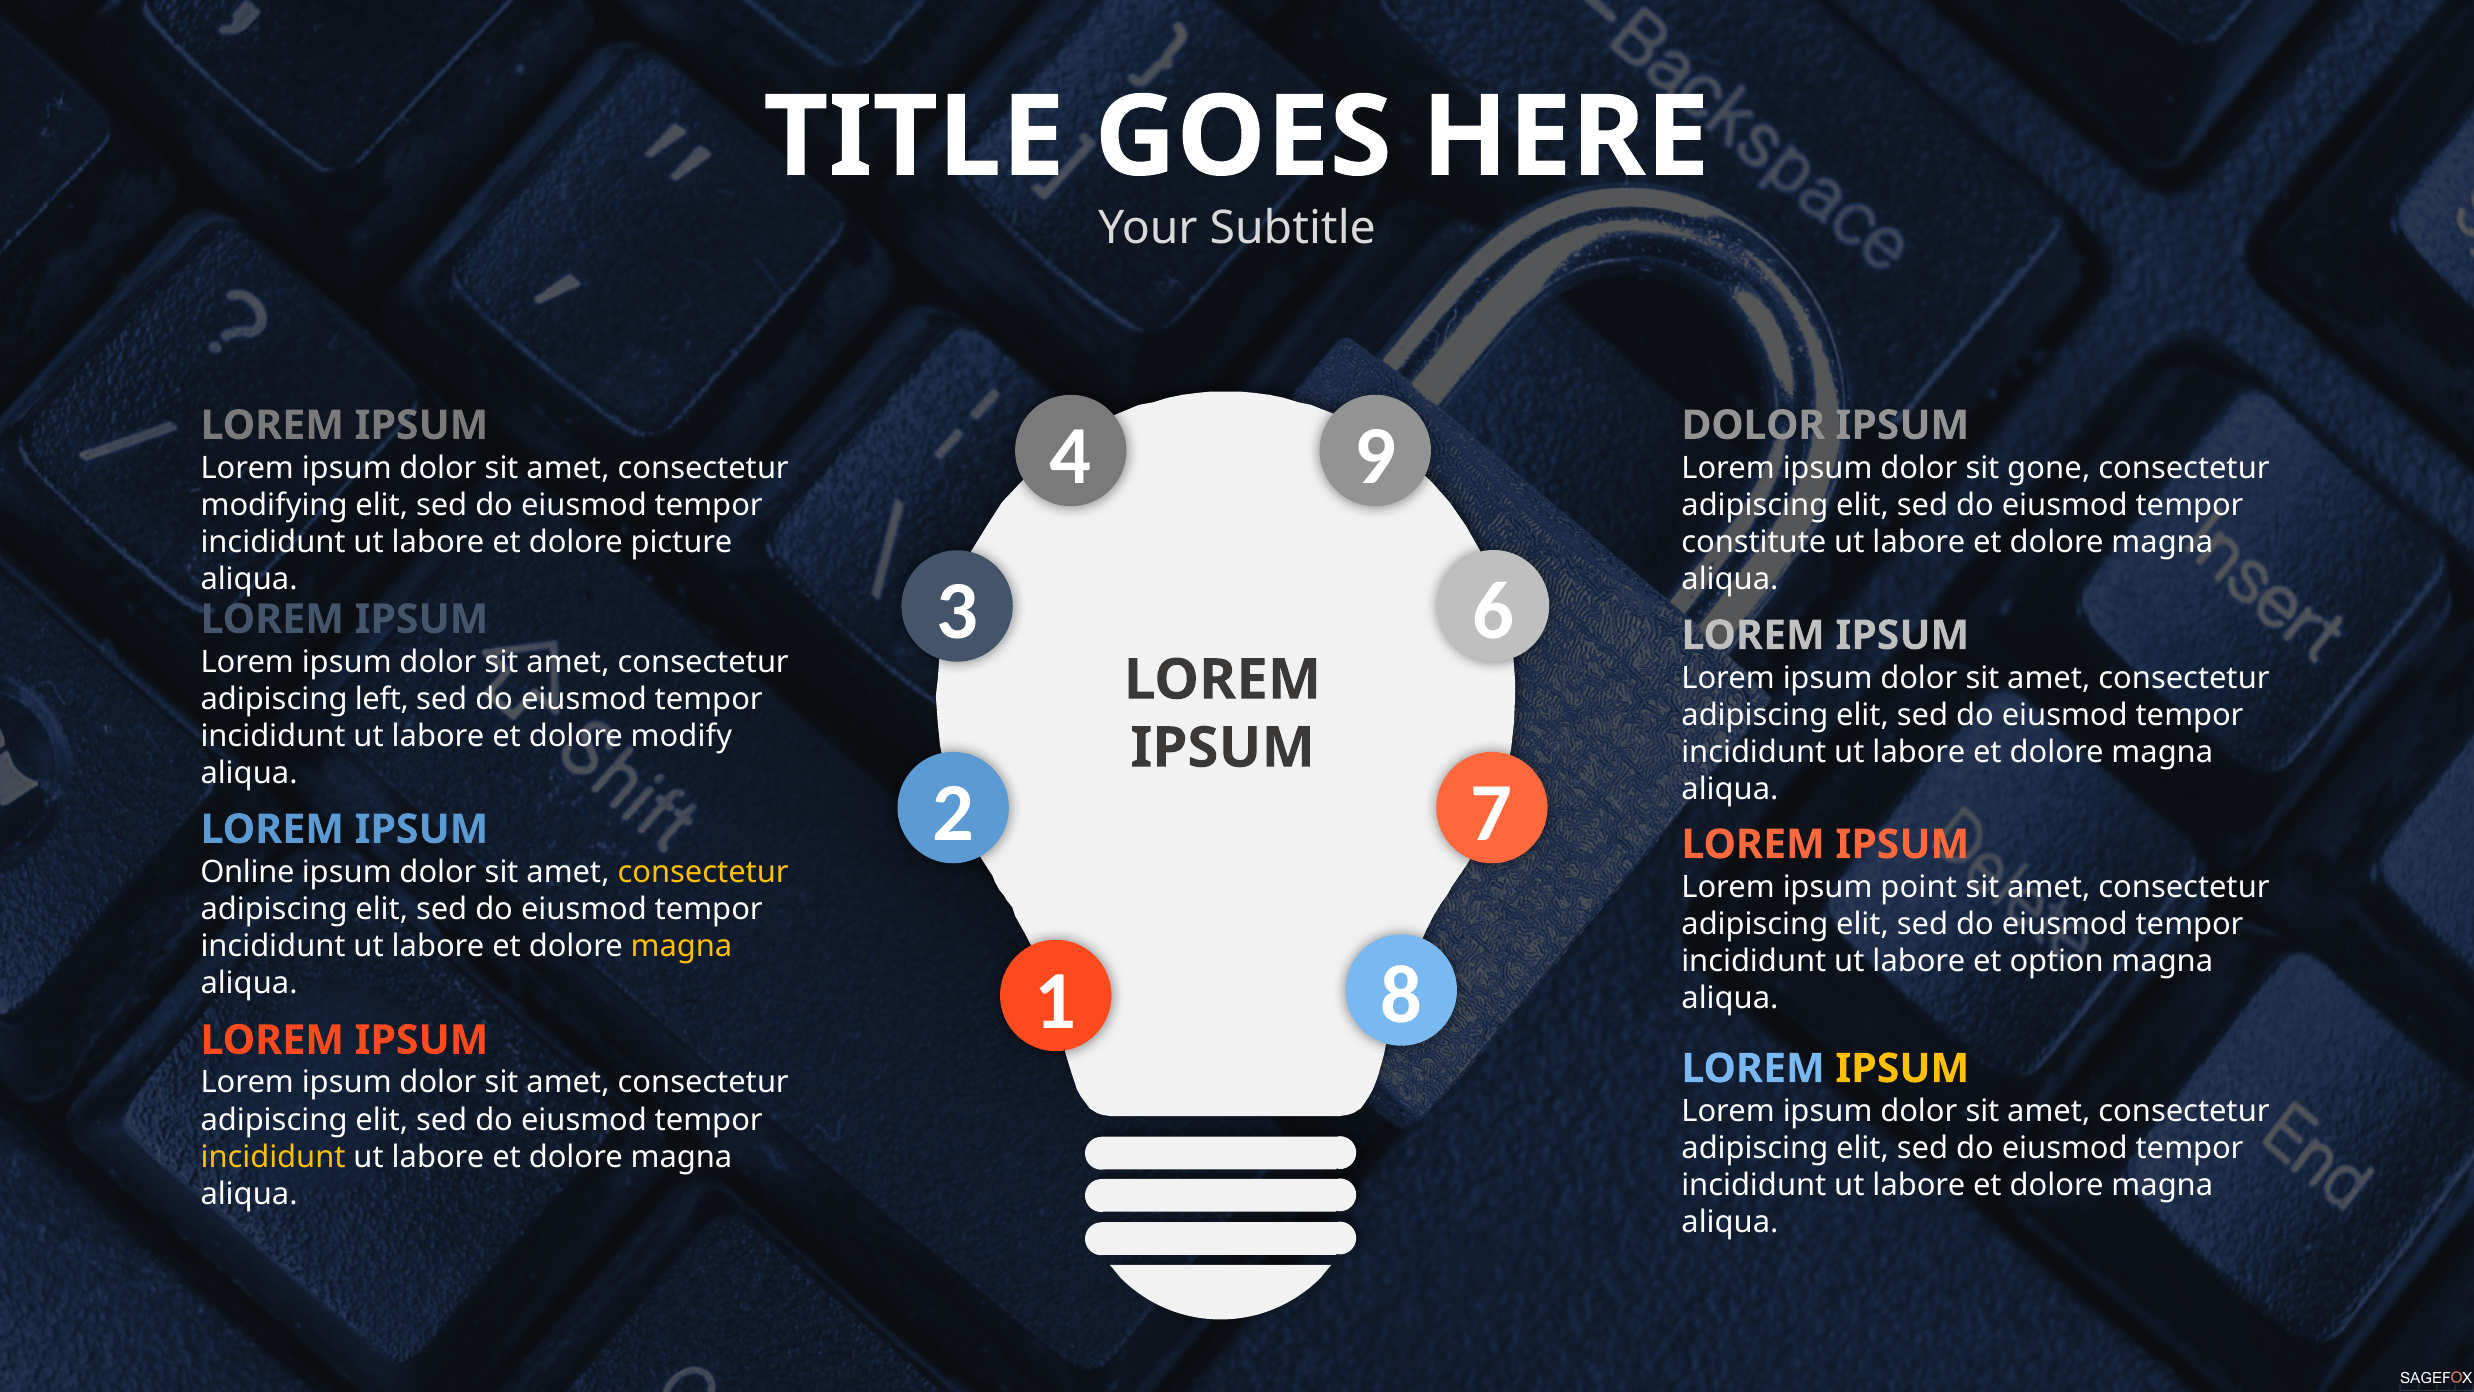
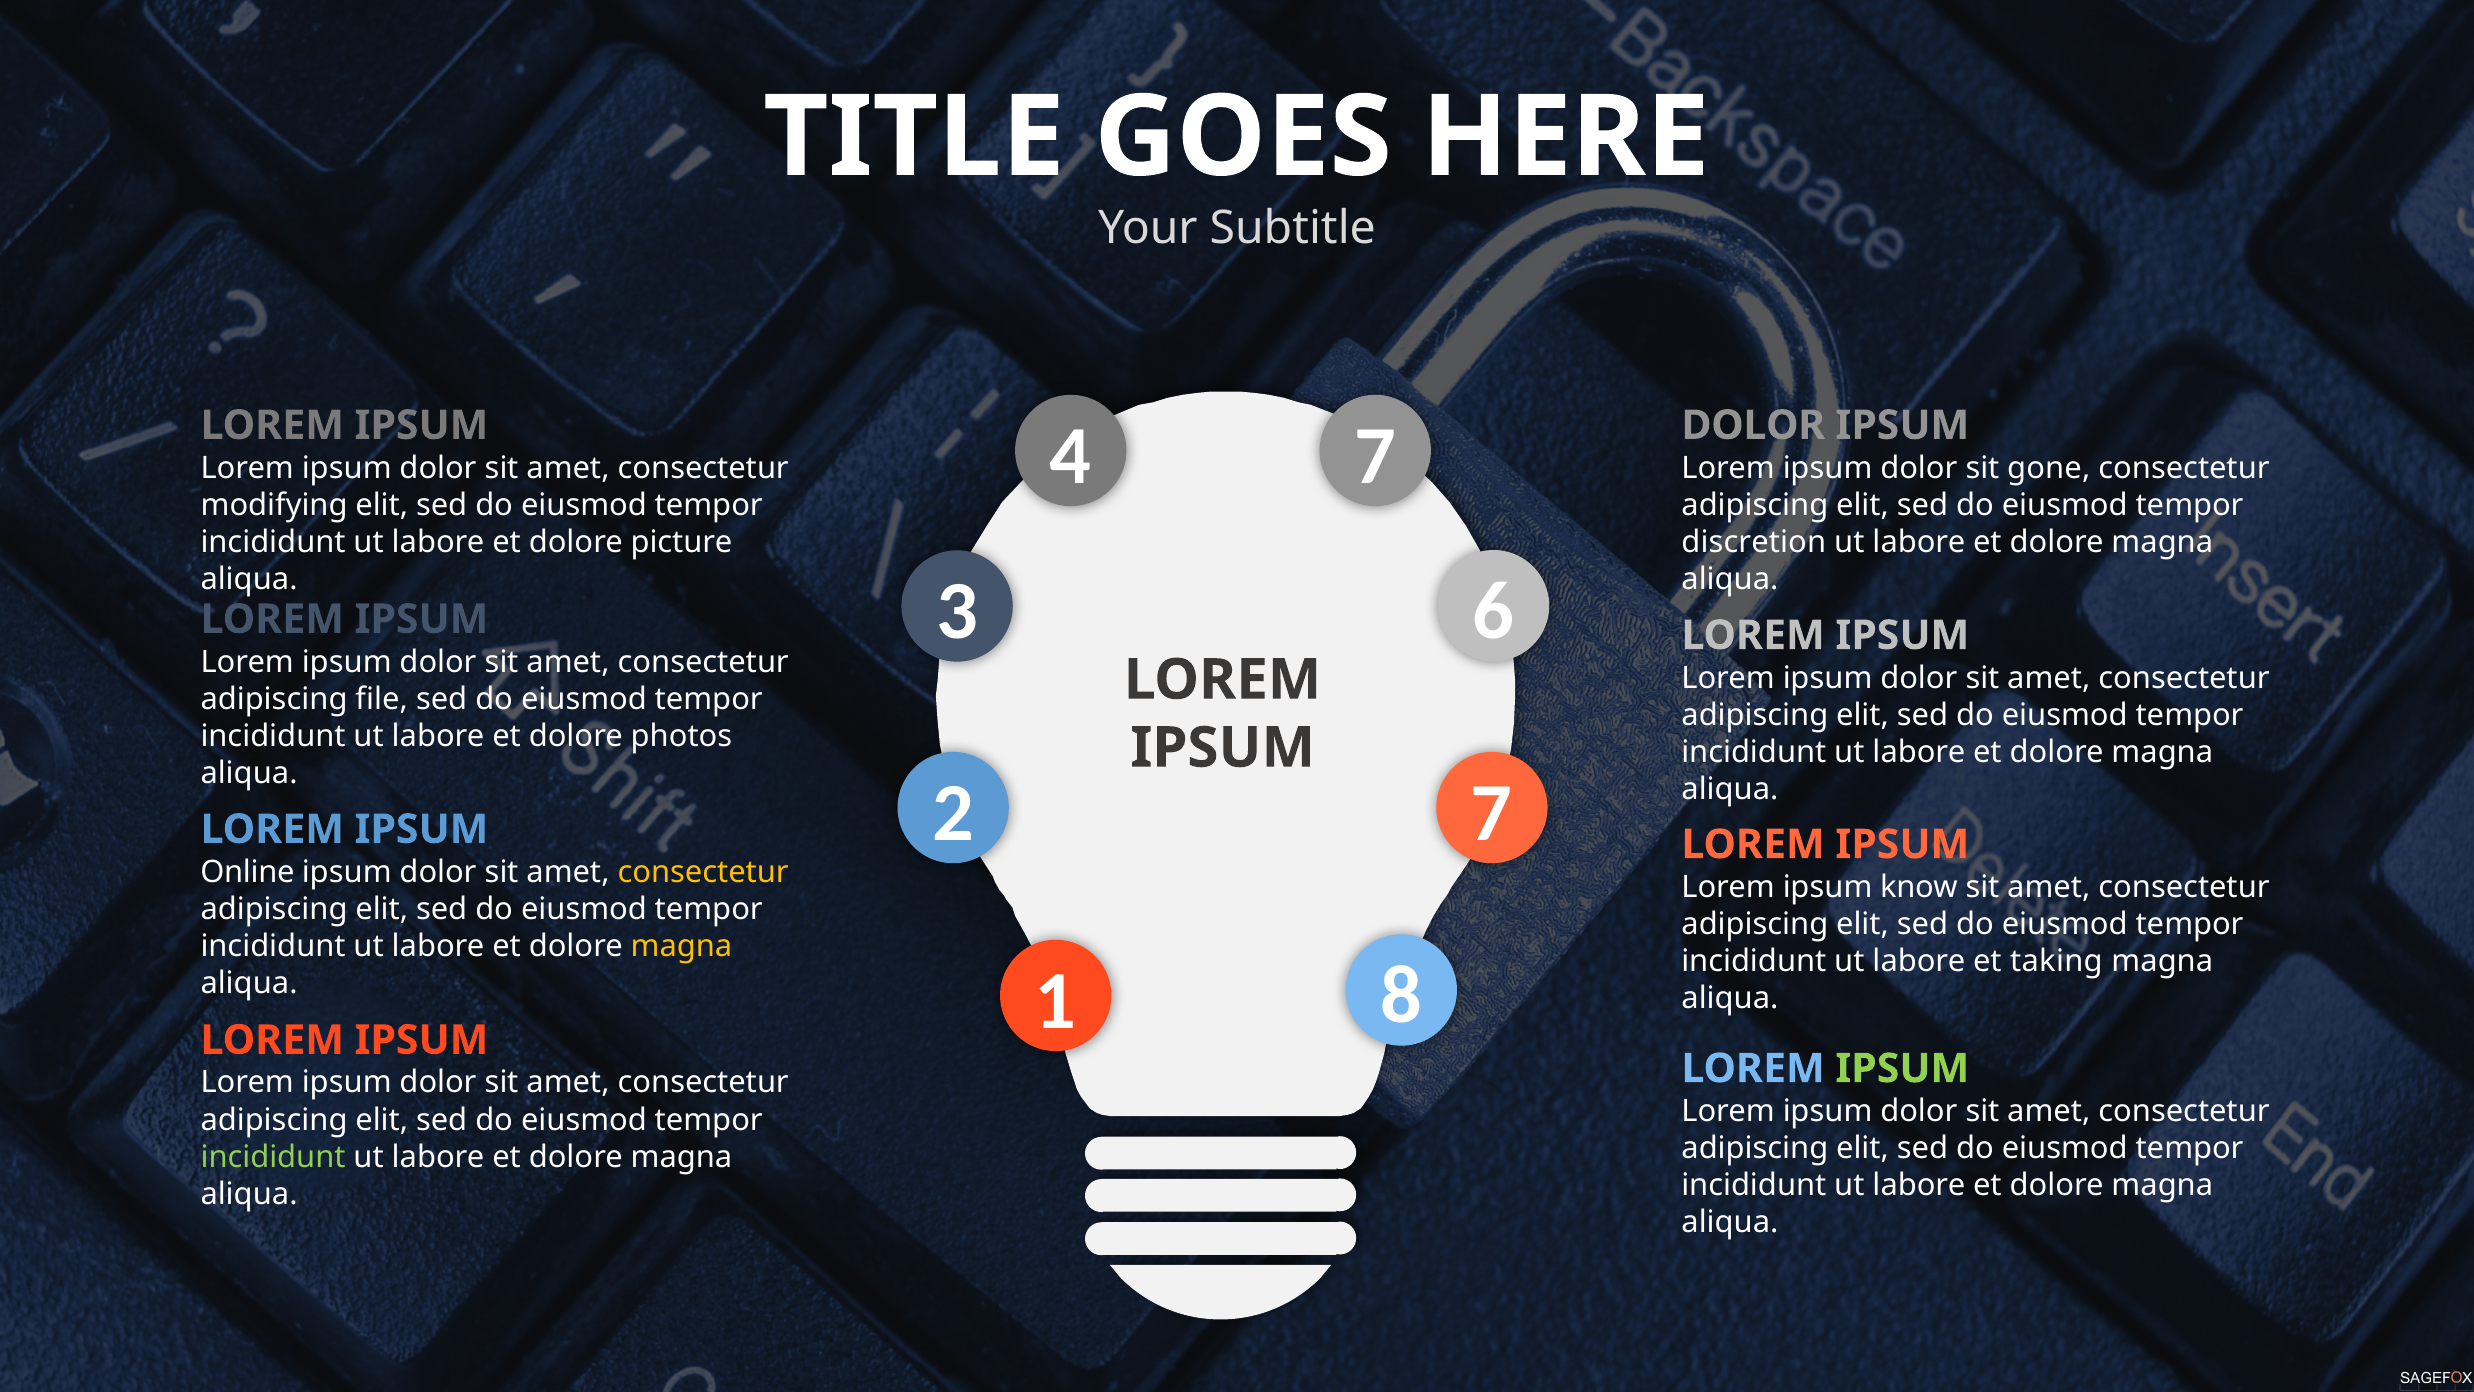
4 9: 9 -> 7 (1375, 456)
constitute: constitute -> discretion (1754, 542)
left: left -> file (382, 699)
modify: modify -> photos (681, 736)
point: point -> know (1919, 887)
option: option -> taking (2056, 961)
IPSUM colour: yellow -> light green (1902, 1068)
incididunt colour: yellow -> light green (273, 1157)
